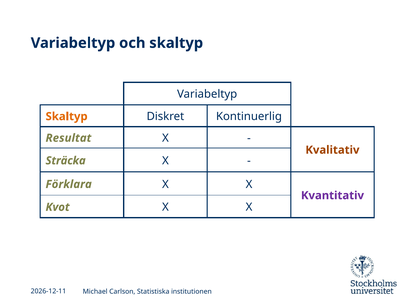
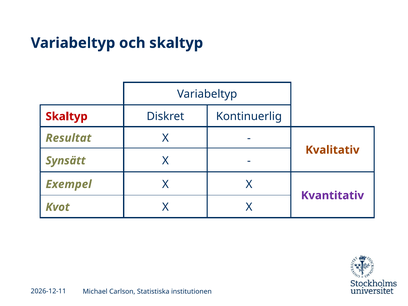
Skaltyp colour: orange -> red (67, 116)
Sträcka: Sträcka -> Synsätt (66, 161)
Förklara: Förklara -> Exempel (69, 184)
